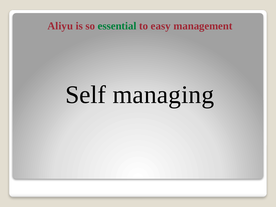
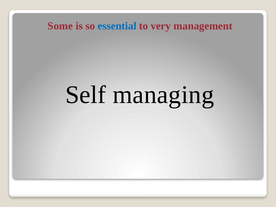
Aliyu: Aliyu -> Some (60, 26)
essential colour: green -> blue (117, 26)
easy: easy -> very (161, 26)
